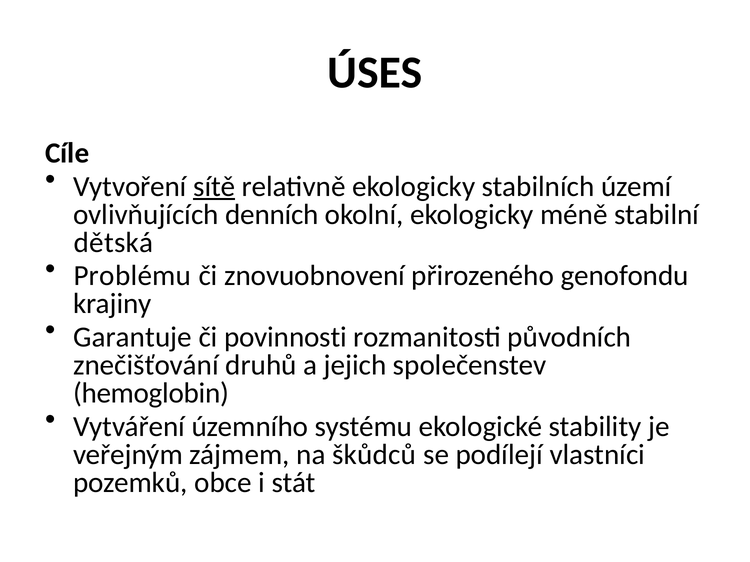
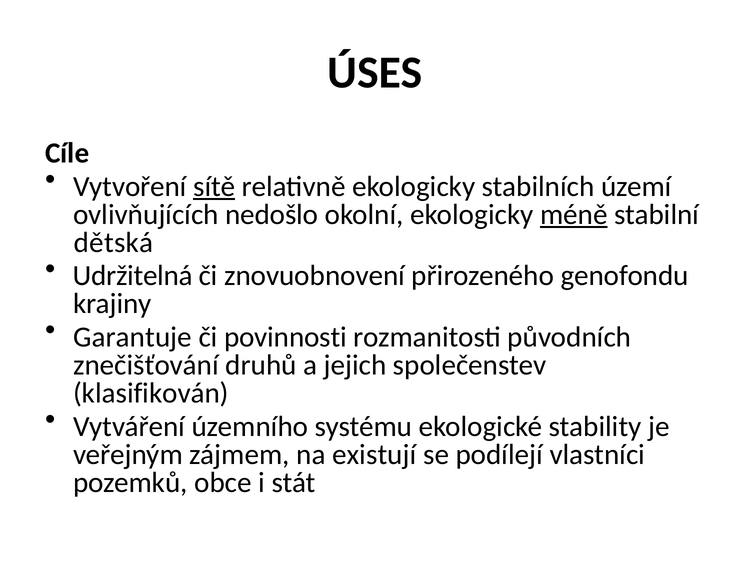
denních: denních -> nedošlo (272, 215)
méně underline: none -> present (574, 215)
Problému: Problému -> Udržitelná (133, 276)
hemoglobin: hemoglobin -> klasifikován (151, 394)
škůdců: škůdců -> existují (374, 455)
